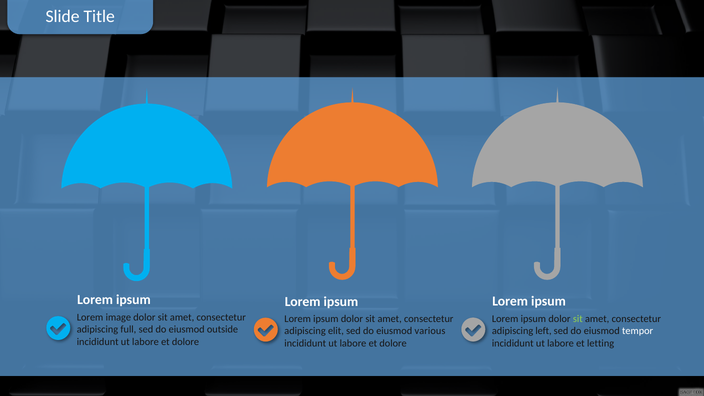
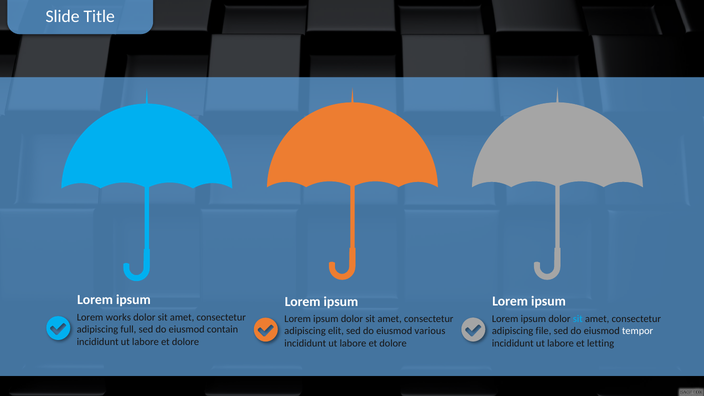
image: image -> works (118, 317)
sit colour: light green -> light blue (578, 319)
outside: outside -> contain (223, 329)
left: left -> file (543, 331)
